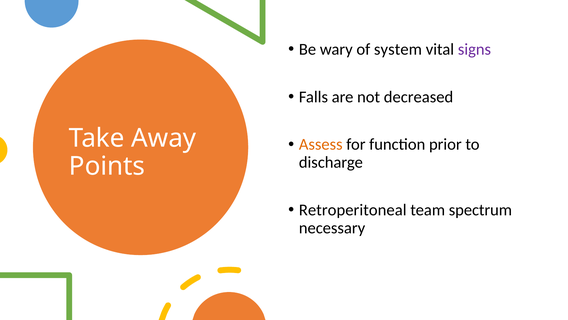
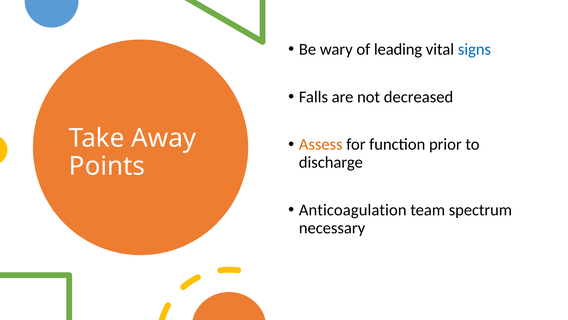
system: system -> leading (398, 49)
signs colour: purple -> blue (474, 49)
Retroperitoneal: Retroperitoneal -> Anticoagulation (353, 210)
